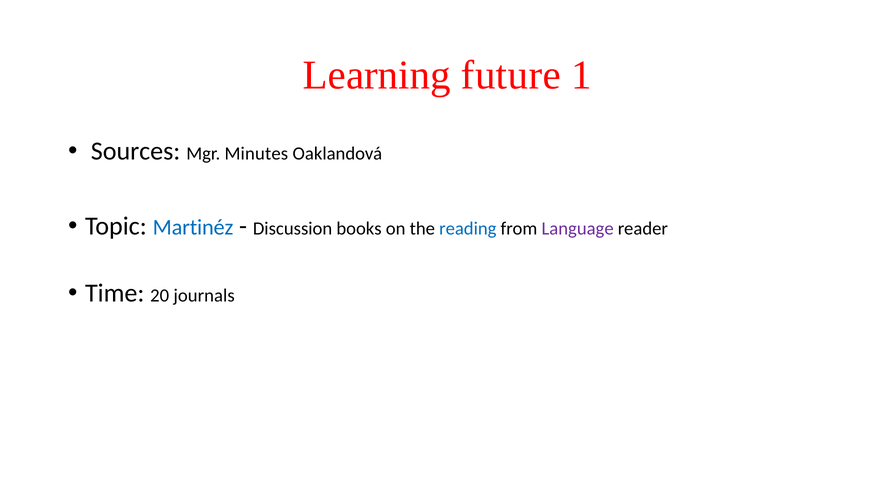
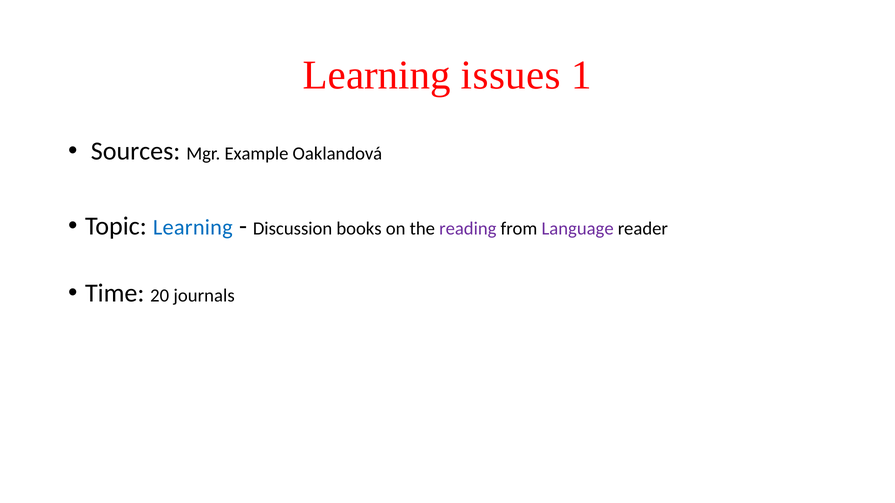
future: future -> issues (511, 75)
Minutes: Minutes -> Example (256, 154)
Topic Martinéz: Martinéz -> Learning (193, 228)
reading colour: blue -> purple (468, 229)
